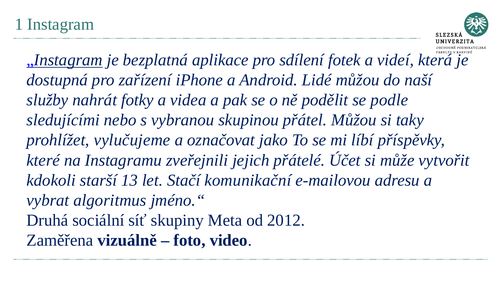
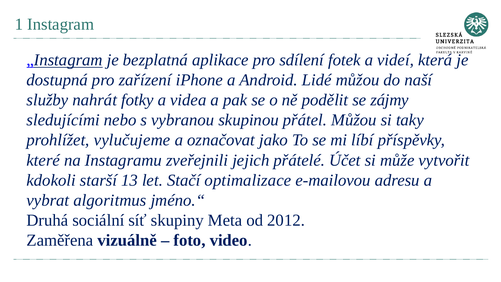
podle: podle -> zájmy (390, 100)
komunikační: komunikační -> optimalizace (248, 180)
